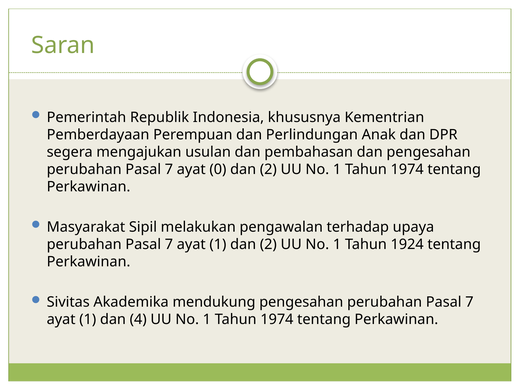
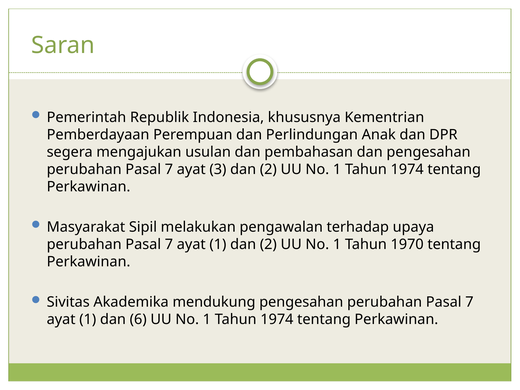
0: 0 -> 3 (218, 169)
1924: 1924 -> 1970 (407, 244)
4: 4 -> 6 (138, 320)
